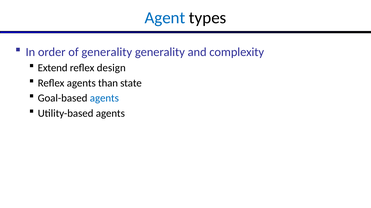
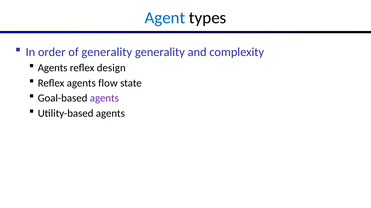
Extend: Extend -> Agents (53, 68)
than: than -> flow (108, 83)
agents colour: blue -> purple (104, 98)
